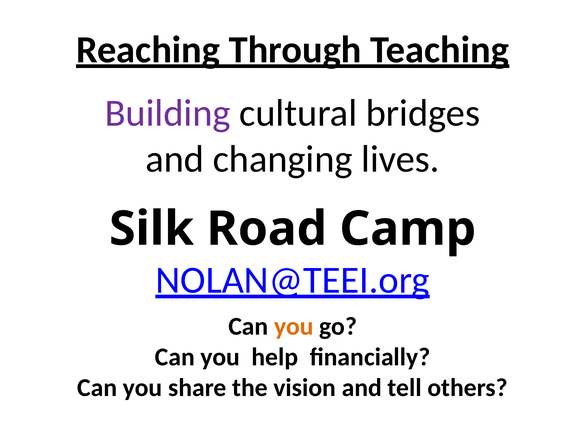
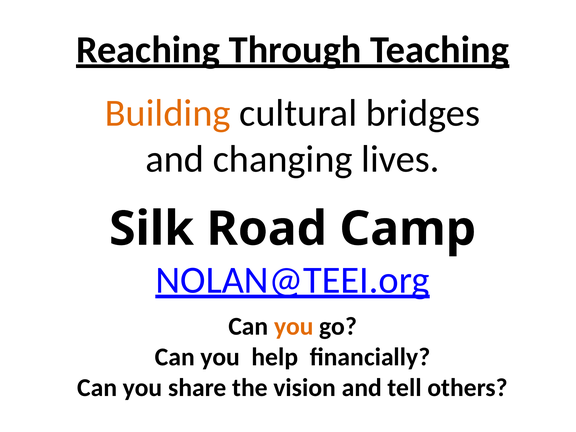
Building colour: purple -> orange (168, 113)
